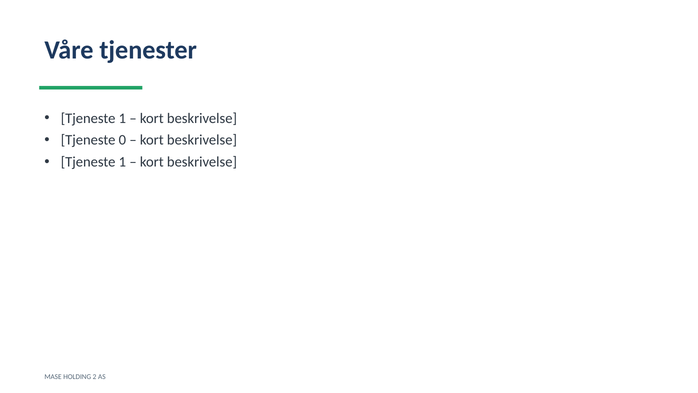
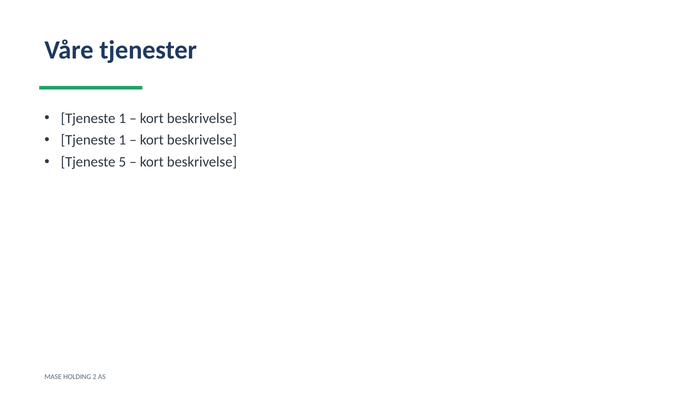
0: 0 -> 1 (122, 140)
1: 1 -> 5 (122, 162)
